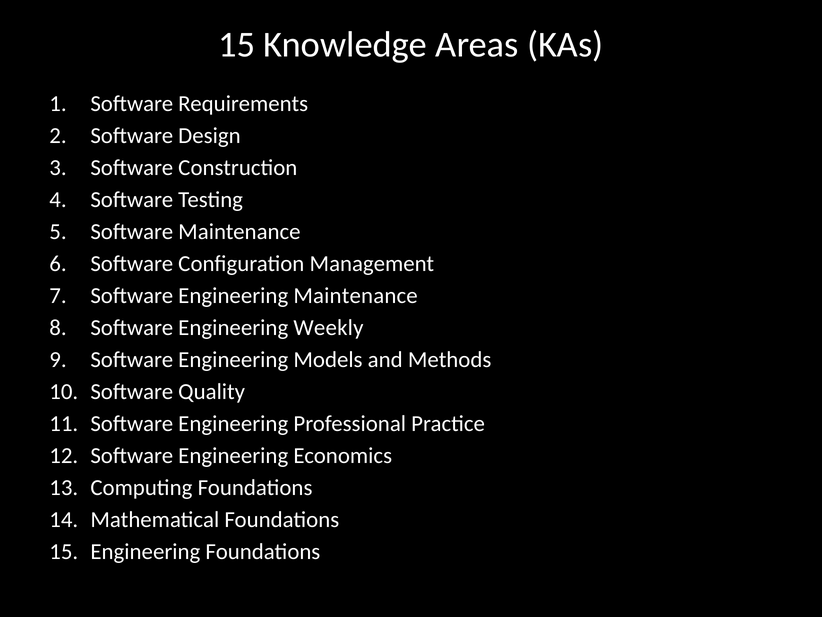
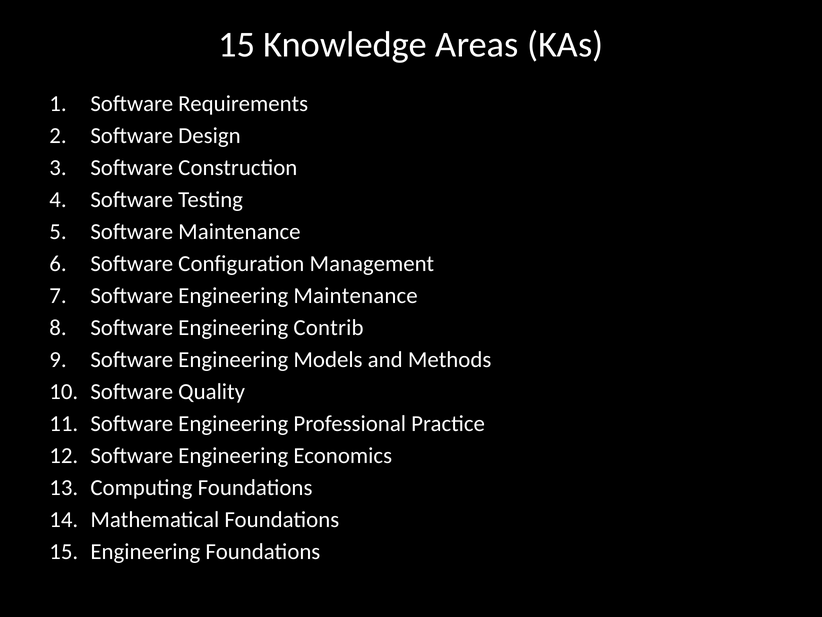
Weekly: Weekly -> Contrib (328, 327)
